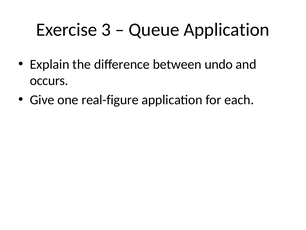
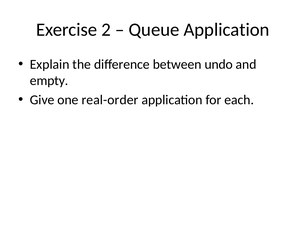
3: 3 -> 2 (106, 30)
occurs: occurs -> empty (49, 81)
real-figure: real-figure -> real-order (110, 100)
